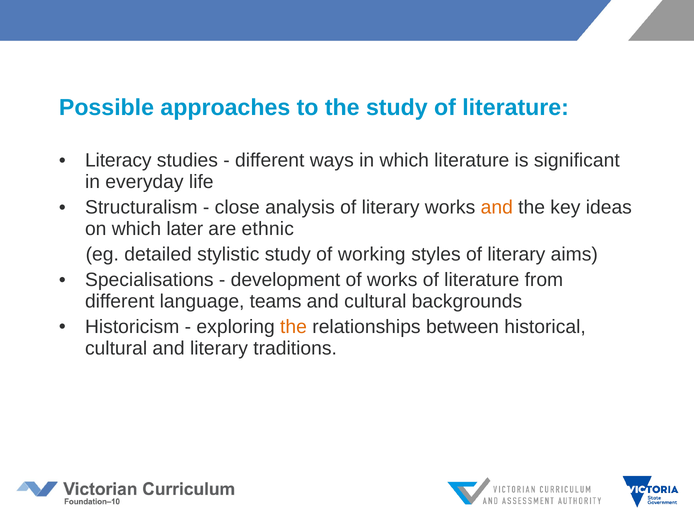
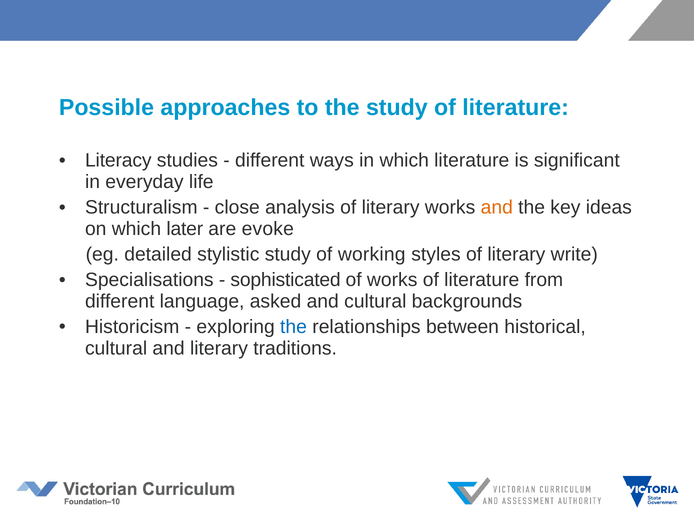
ethnic: ethnic -> evoke (268, 229)
aims: aims -> write (574, 254)
development: development -> sophisticated (286, 279)
teams: teams -> asked (276, 301)
the colour: orange -> blue (294, 326)
